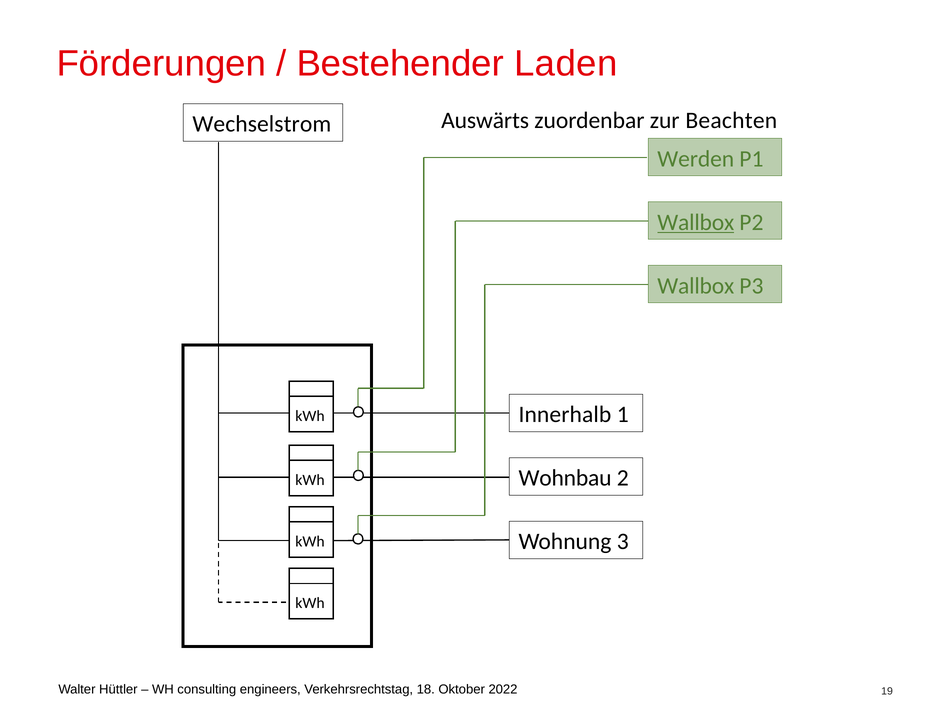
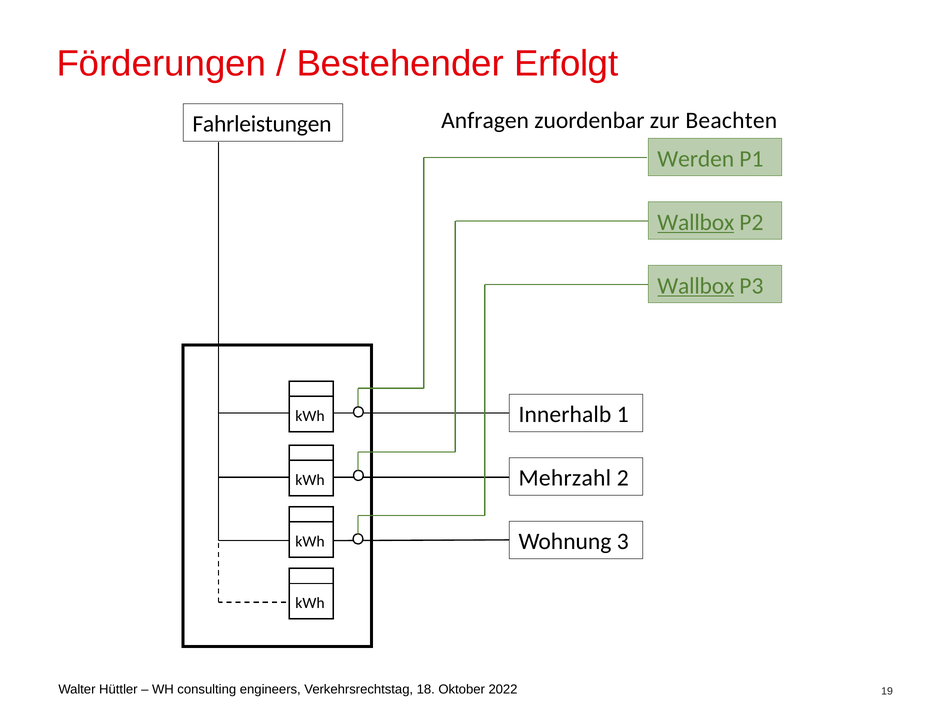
Laden: Laden -> Erfolgt (566, 64)
Auswärts: Auswärts -> Anfragen (485, 121)
Wechselstrom: Wechselstrom -> Fahrleistungen (262, 124)
Wallbox underline: none -> present (696, 286)
Wohnbau: Wohnbau -> Mehrzahl (565, 478)
